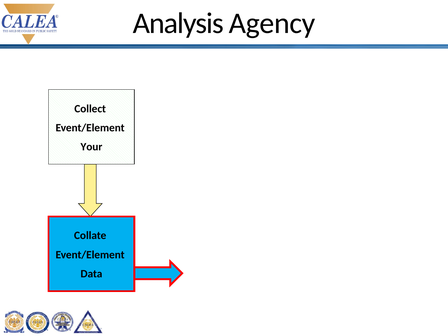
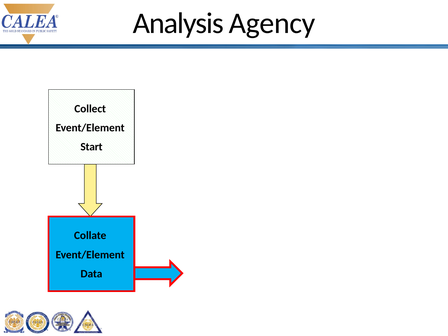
Your: Your -> Start (91, 147)
